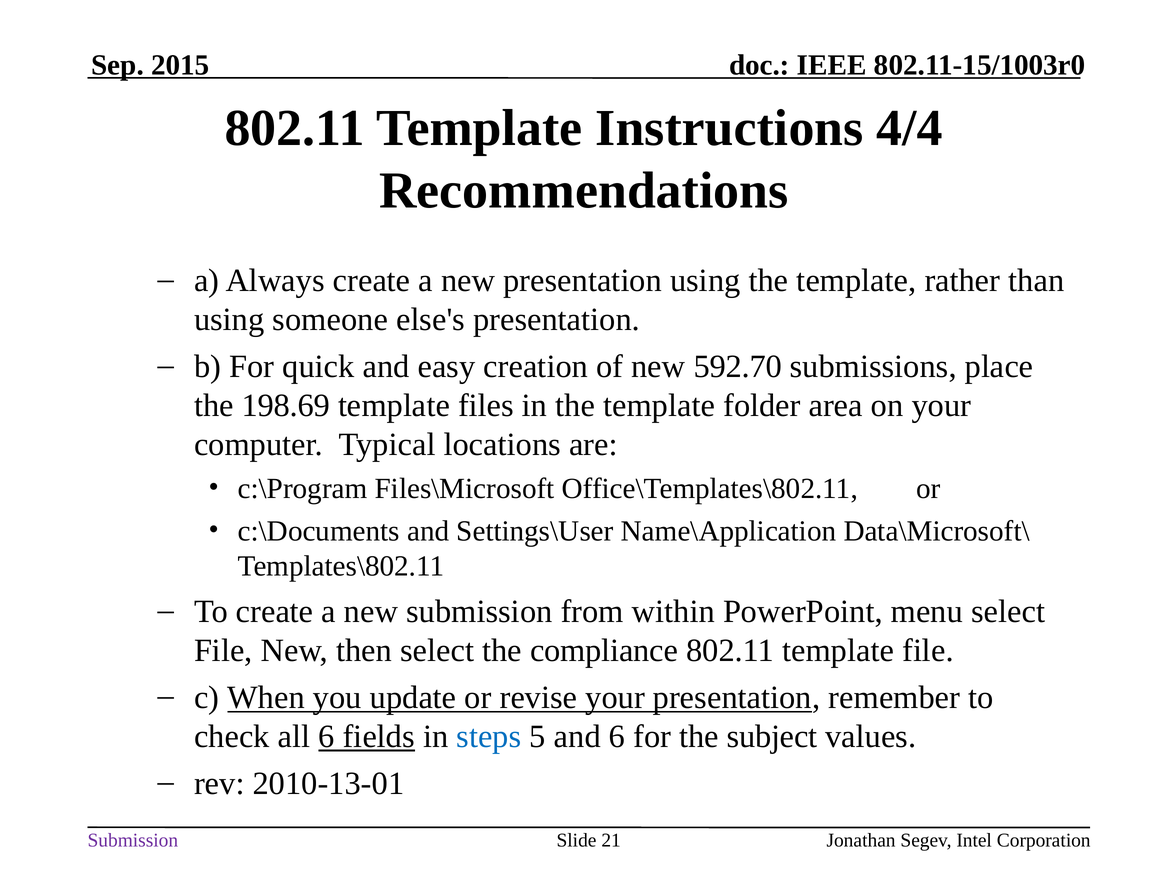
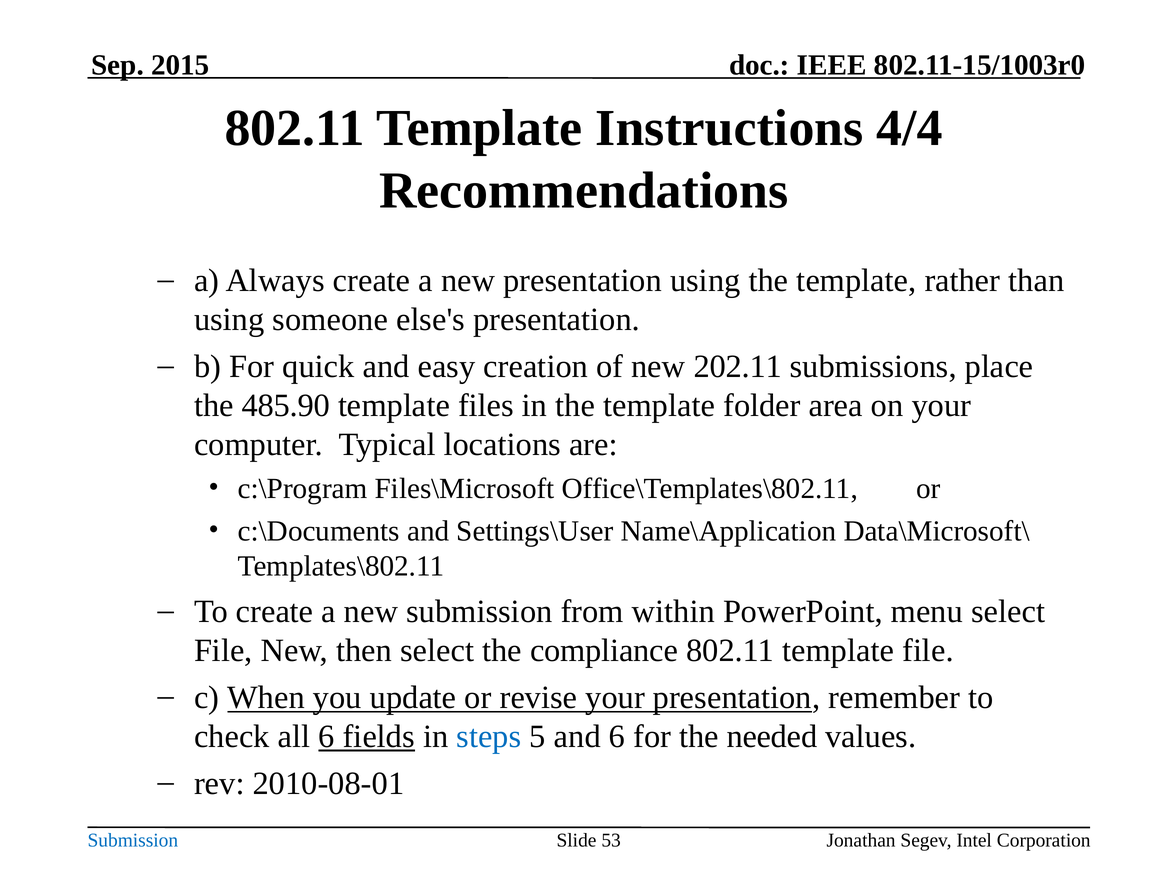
592.70: 592.70 -> 202.11 (738, 367)
198.69: 198.69 -> 485.90 (286, 406)
subject: subject -> needed (772, 736)
2010-13-01: 2010-13-01 -> 2010-08-01 (328, 783)
Submission colour: purple -> blue (133, 840)
21: 21 -> 53 (611, 840)
